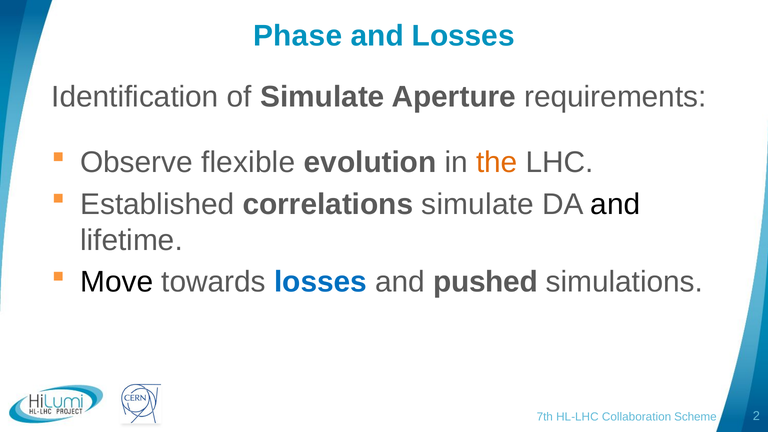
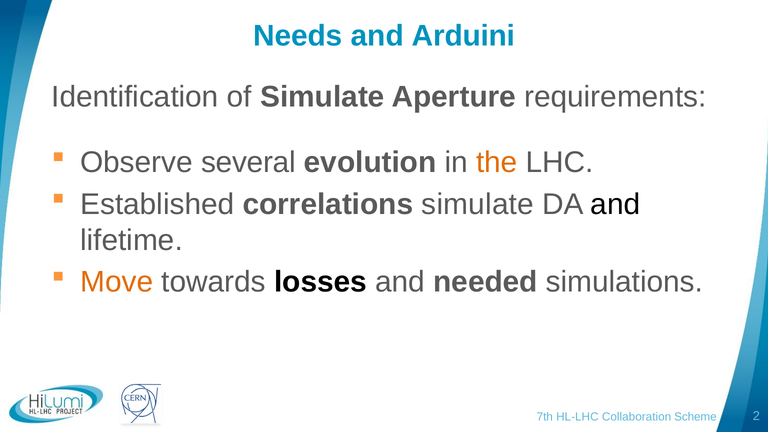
Phase: Phase -> Needs (298, 36)
and Losses: Losses -> Arduini (463, 36)
flexible: flexible -> several (248, 163)
Move colour: black -> orange (117, 282)
losses colour: blue -> black (321, 282)
pushed: pushed -> needed (485, 282)
